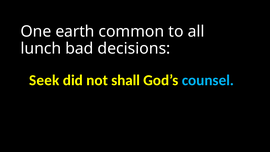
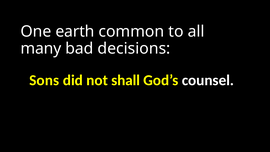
lunch: lunch -> many (41, 48)
Seek: Seek -> Sons (44, 80)
counsel colour: light blue -> white (208, 80)
